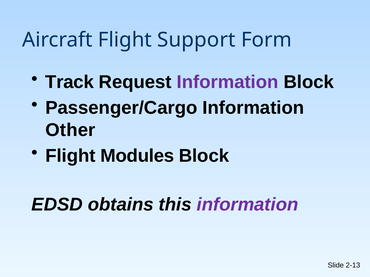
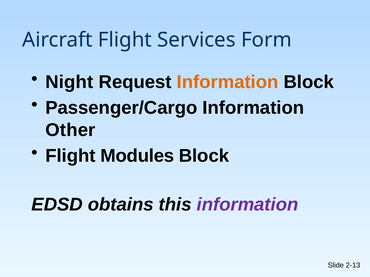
Support: Support -> Services (196, 40)
Track: Track -> Night (69, 82)
Information colour: purple -> orange (228, 82)
